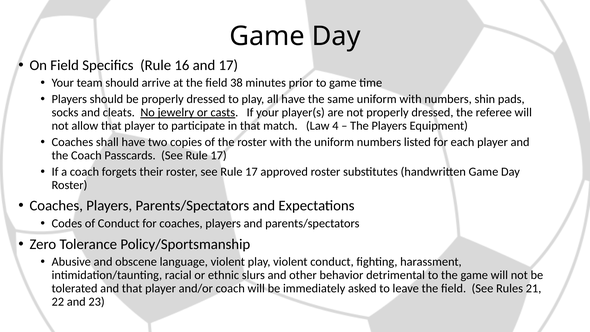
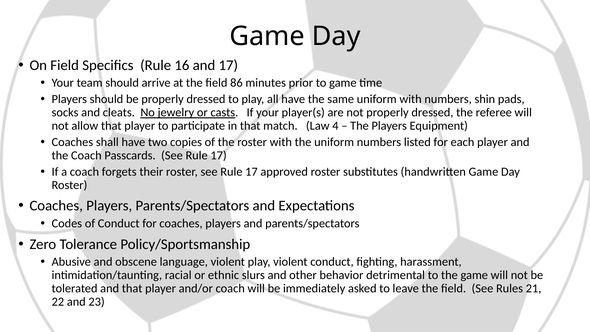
38: 38 -> 86 (236, 83)
